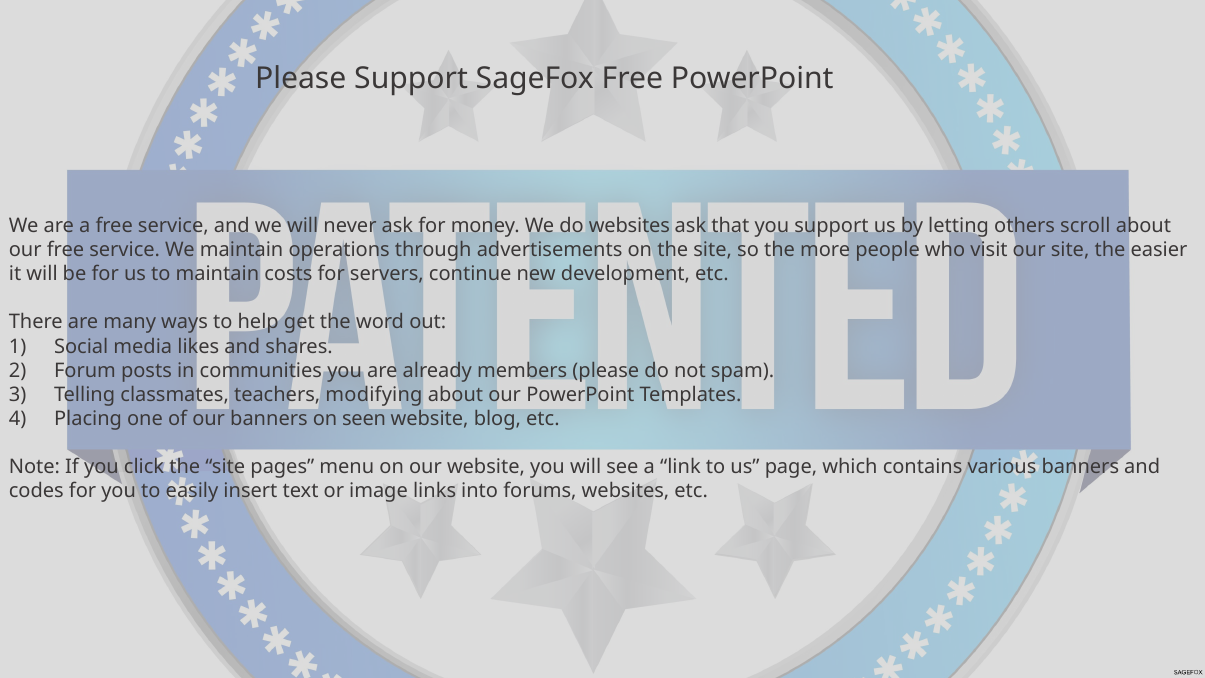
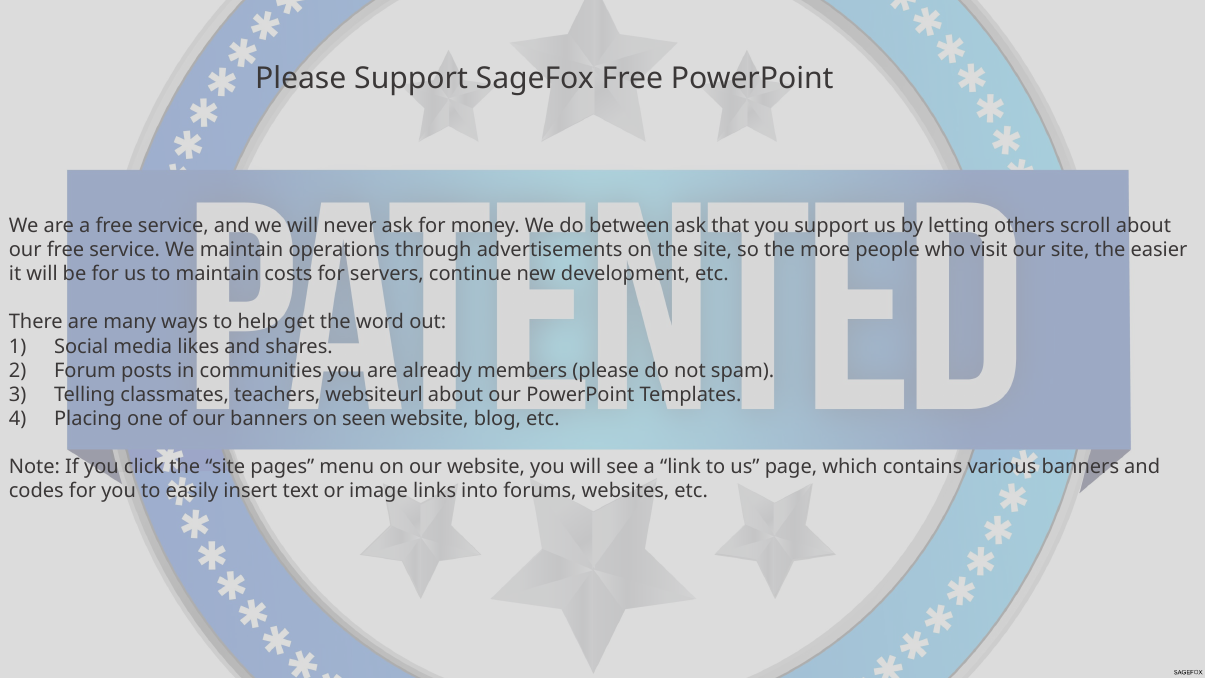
do websites: websites -> between (629, 226)
modifying: modifying -> websiteurl (374, 394)
